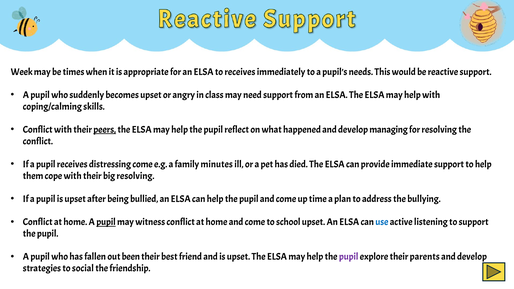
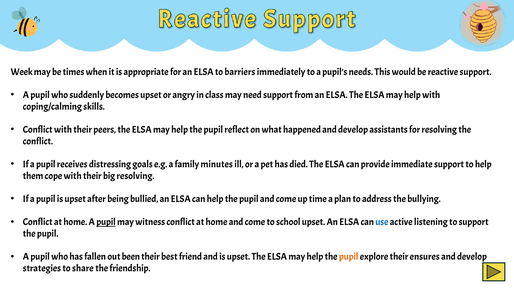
to receives: receives -> barriers (240, 72)
peers underline: present -> none (105, 130)
managing: managing -> assistants (389, 130)
distressing come: come -> goals (143, 164)
pupil colour: purple -> orange (349, 257)
parents: parents -> ensures (425, 257)
social: social -> share (83, 268)
